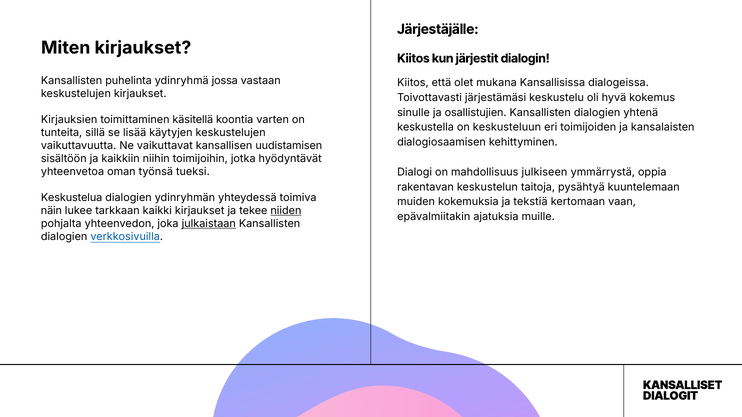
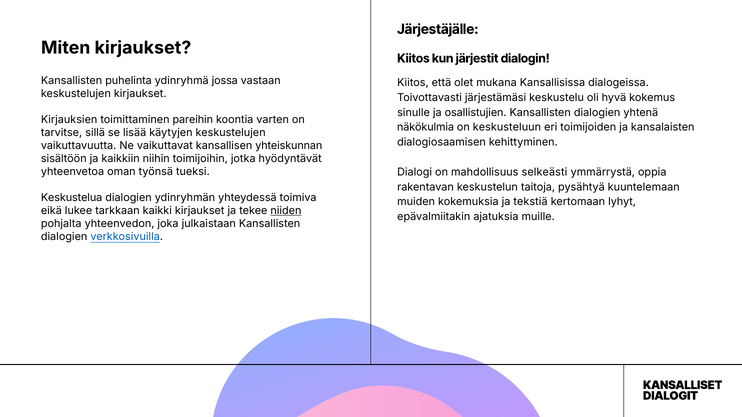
käsitellä: käsitellä -> pareihin (193, 120)
keskustella: keskustella -> näkökulmia (426, 127)
tunteita: tunteita -> tarvitse (62, 133)
uudistamisen: uudistamisen -> yhteiskunnan (289, 146)
julkiseen: julkiseen -> selkeästi (544, 172)
vaan: vaan -> lyhyt (622, 202)
näin: näin -> eikä (51, 211)
julkaistaan underline: present -> none (209, 224)
